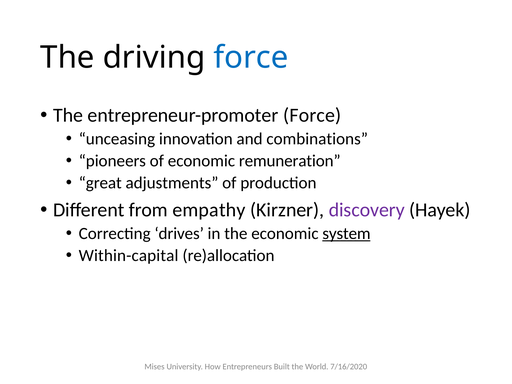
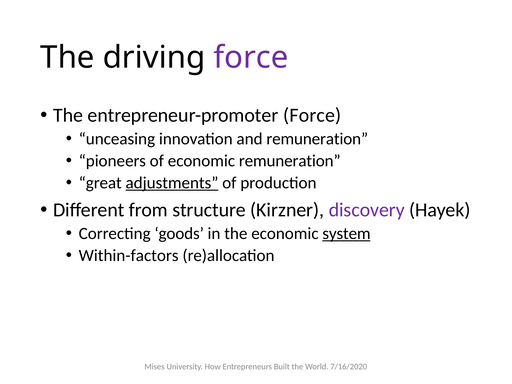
force colour: blue -> purple (251, 57)
and combinations: combinations -> remuneration (317, 139)
adjustments underline: none -> present (172, 183)
empathy: empathy -> structure (209, 210)
drives: drives -> goods (179, 233)
Within-capital: Within-capital -> Within-factors (129, 255)
